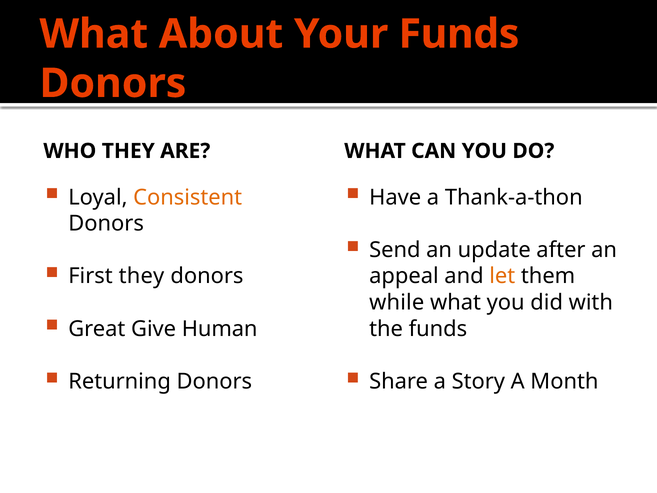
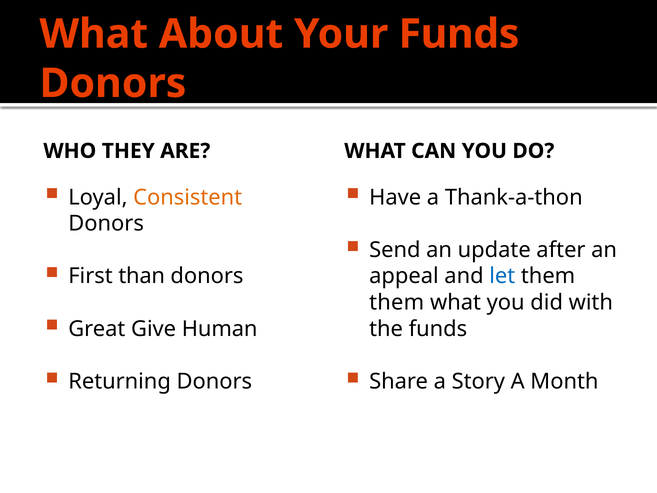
First they: they -> than (142, 276)
let colour: orange -> blue (502, 276)
while: while -> them (397, 302)
